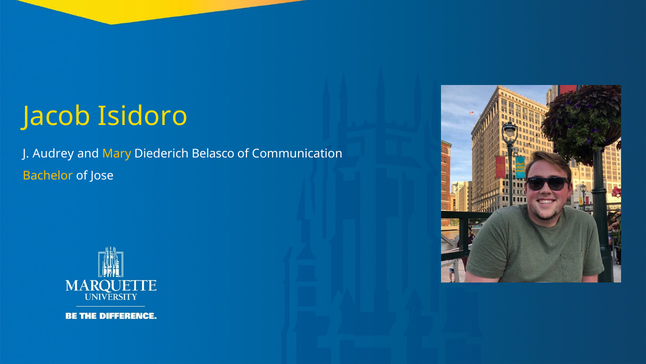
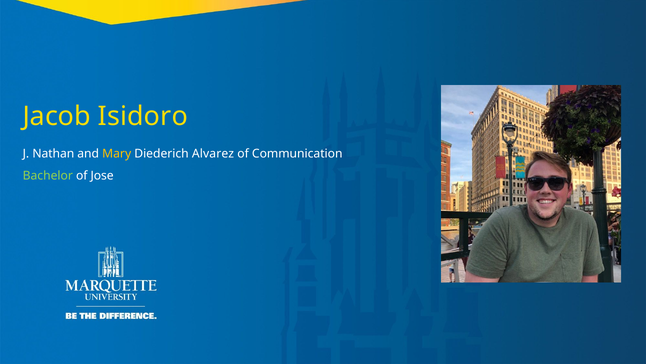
Audrey: Audrey -> Nathan (53, 153)
Belasco: Belasco -> Alvarez (213, 153)
Bachelor colour: yellow -> light green (48, 176)
